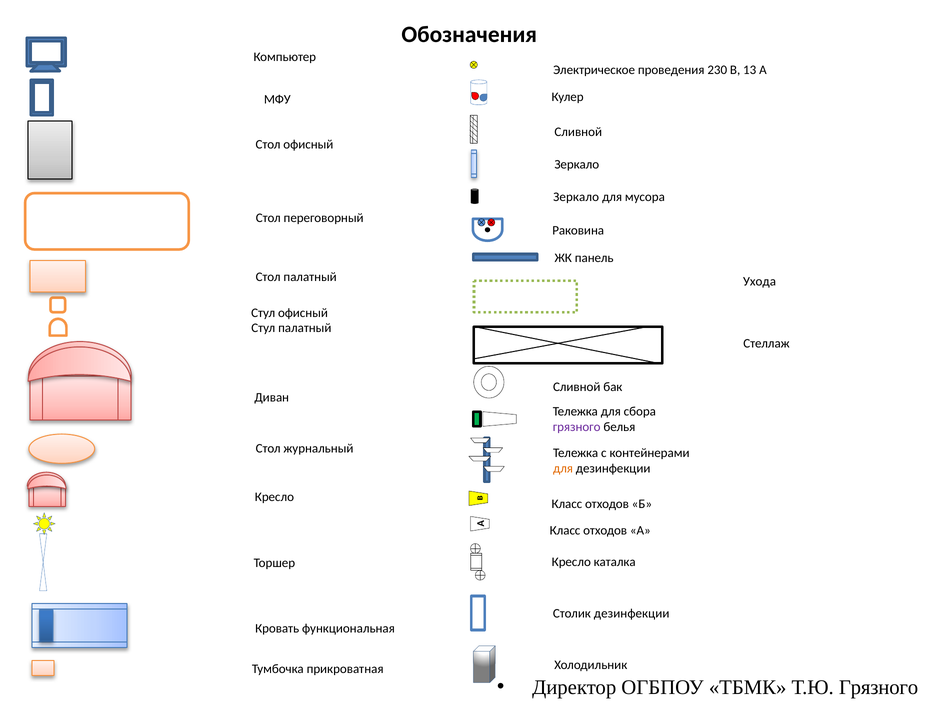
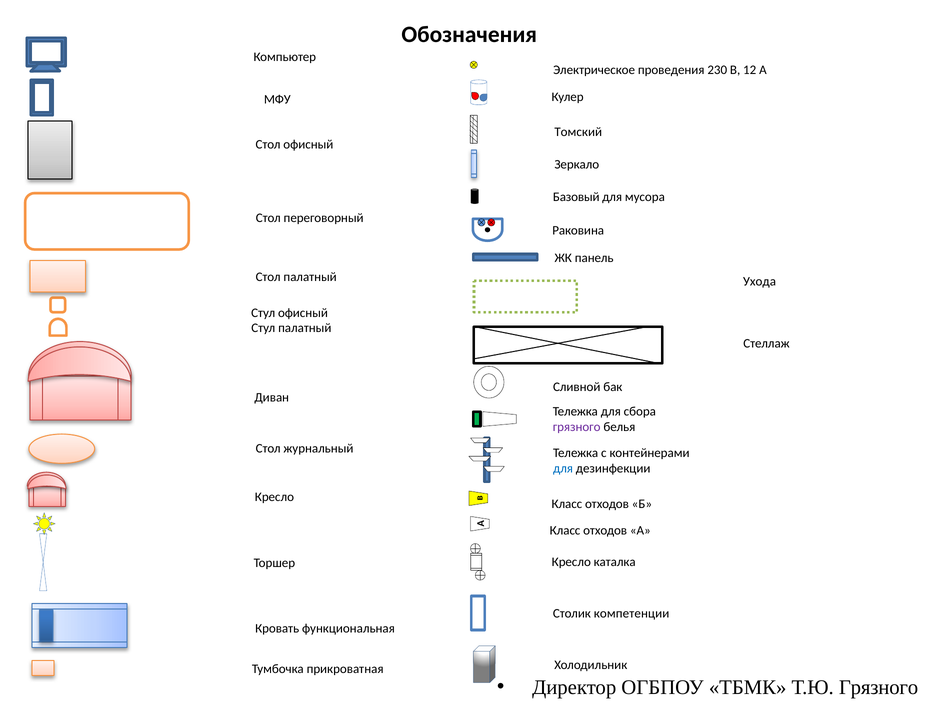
13: 13 -> 12 (750, 70)
Сливной: Сливной -> Томский (578, 132)
Зеркало: Зеркало -> Базовый (576, 197)
для colour: orange -> blue (563, 468)
Столик дезинфекции: дезинфекции -> компетенции (632, 614)
